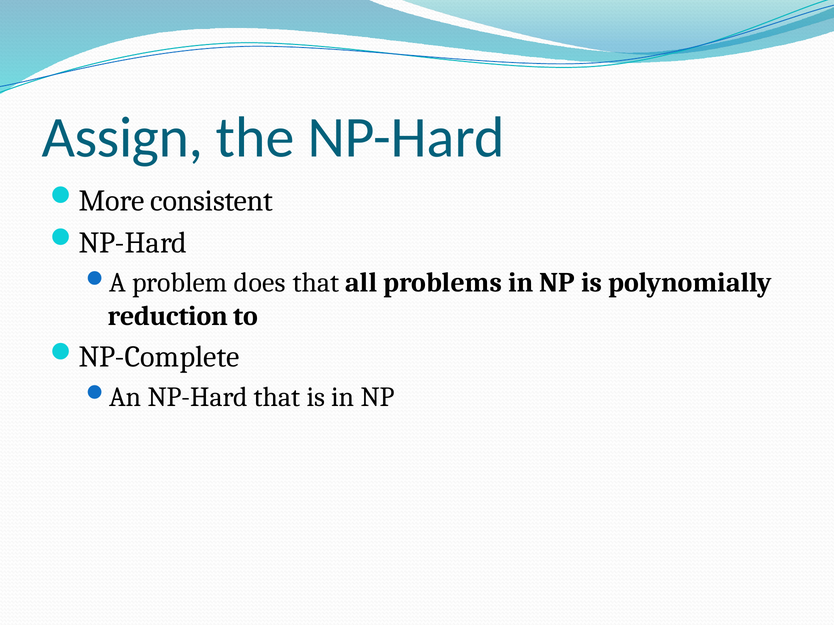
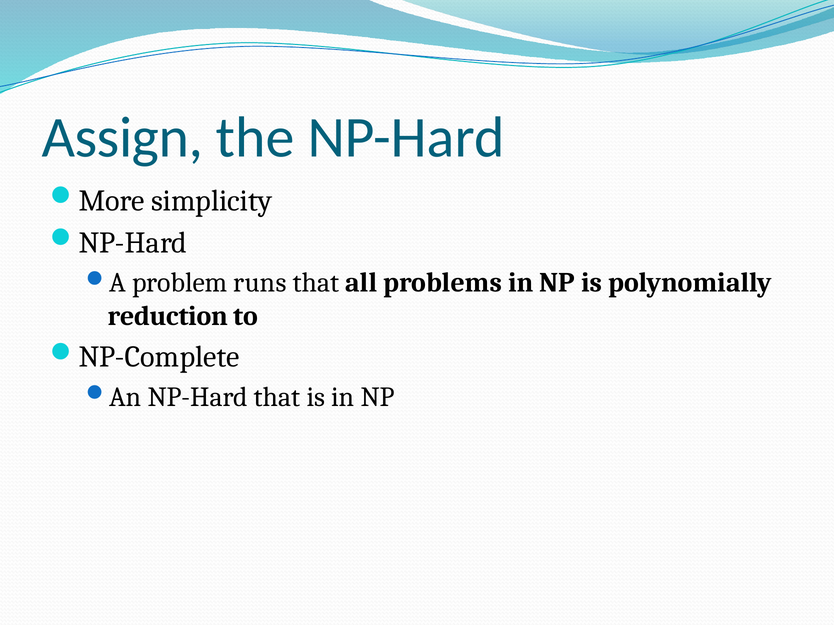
consistent: consistent -> simplicity (212, 201)
does: does -> runs (260, 283)
